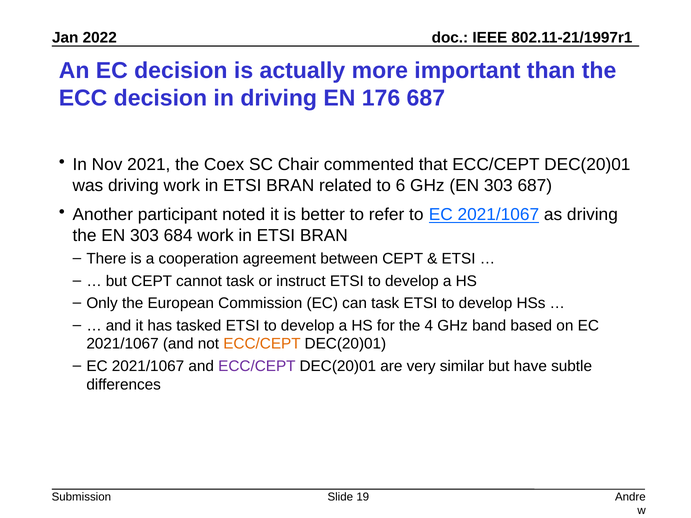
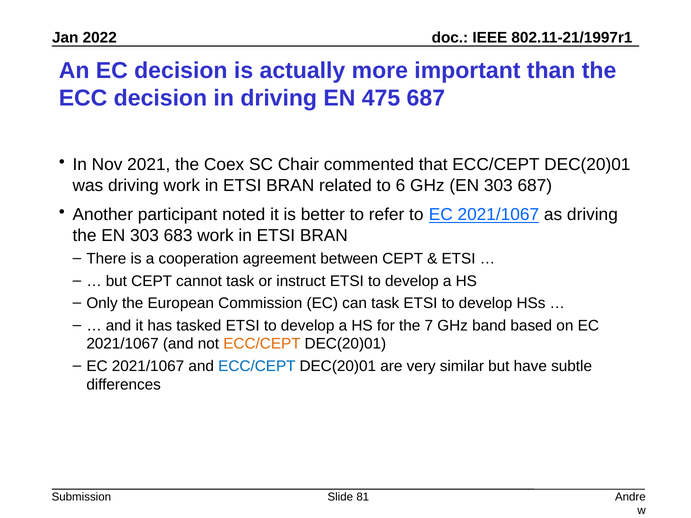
176: 176 -> 475 (381, 98)
684: 684 -> 683 (178, 236)
4: 4 -> 7 (429, 326)
ECC/CEPT colour: purple -> blue (257, 366)
19: 19 -> 81 (363, 497)
